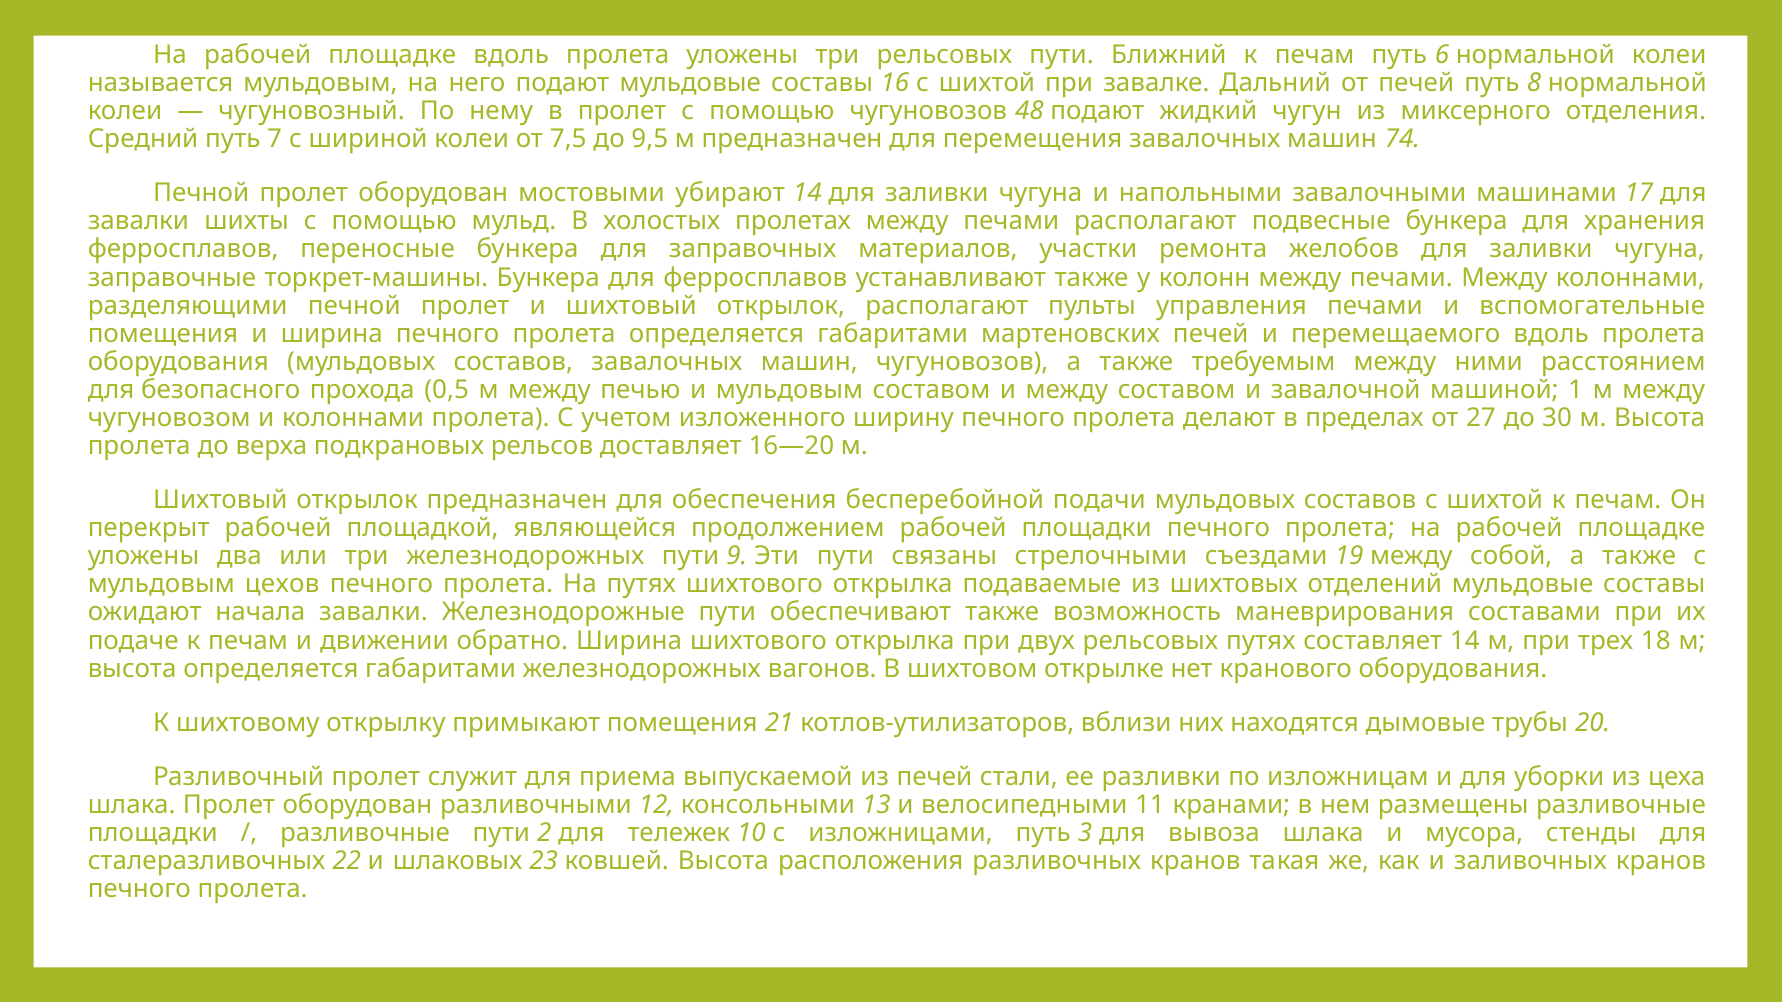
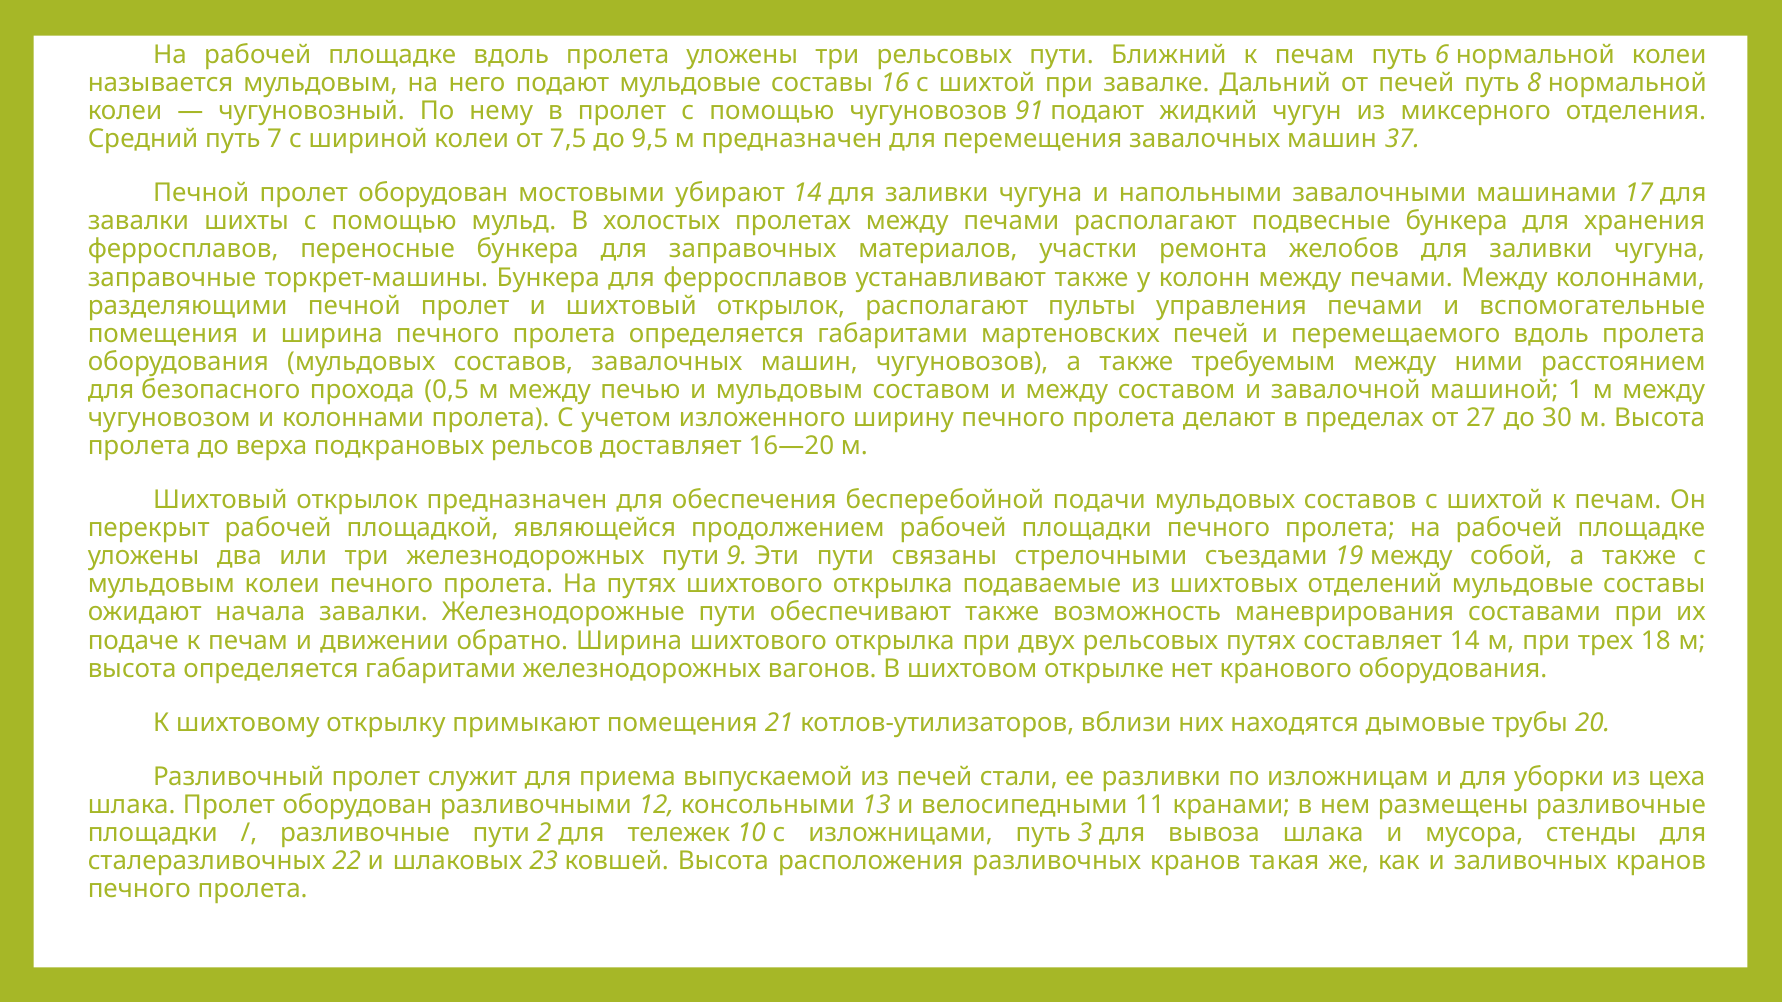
48: 48 -> 91 (1029, 111)
74: 74 -> 37 (1402, 139)
мульдовым цехов: цехов -> колеи (282, 585)
